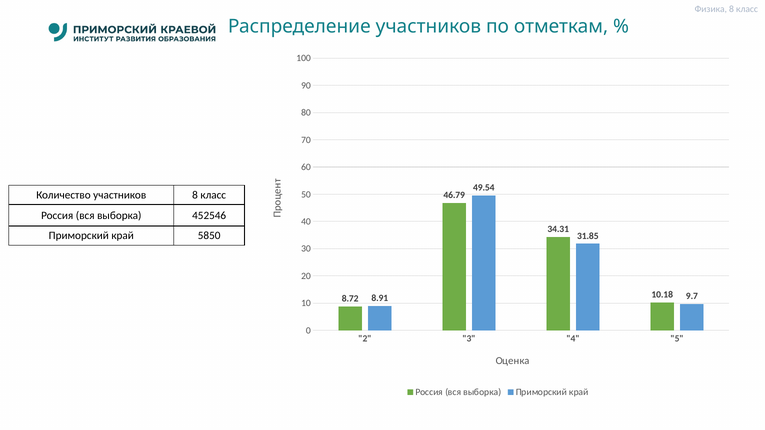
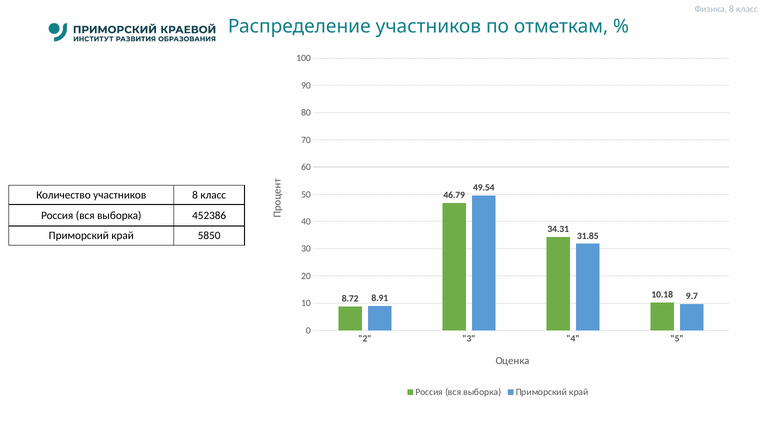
452546: 452546 -> 452386 (209, 215)
